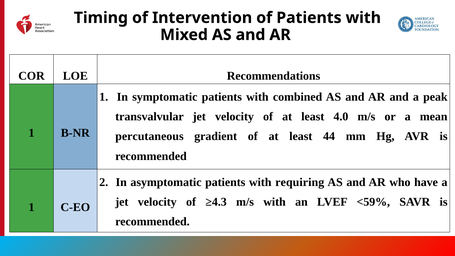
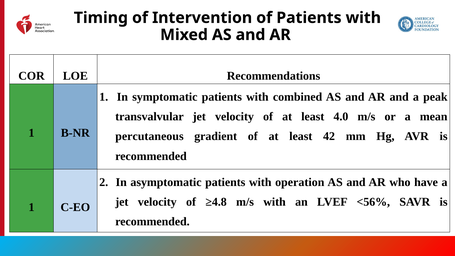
44: 44 -> 42 (329, 136)
requiring: requiring -> operation (300, 182)
≥4.3: ≥4.3 -> ≥4.8 (216, 202)
<59%: <59% -> <56% (373, 202)
